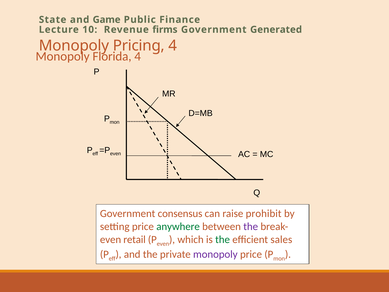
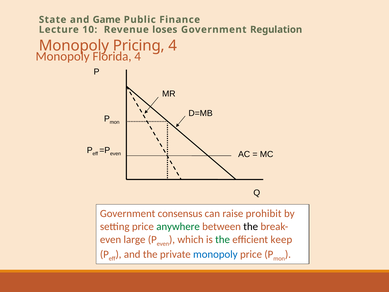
firms: firms -> loses (165, 30)
Generated: Generated -> Regulation (276, 30)
the colour: purple -> black (251, 226)
retail: retail -> large (134, 239)
sales: sales -> keep (281, 239)
monopoly colour: purple -> blue (215, 254)
